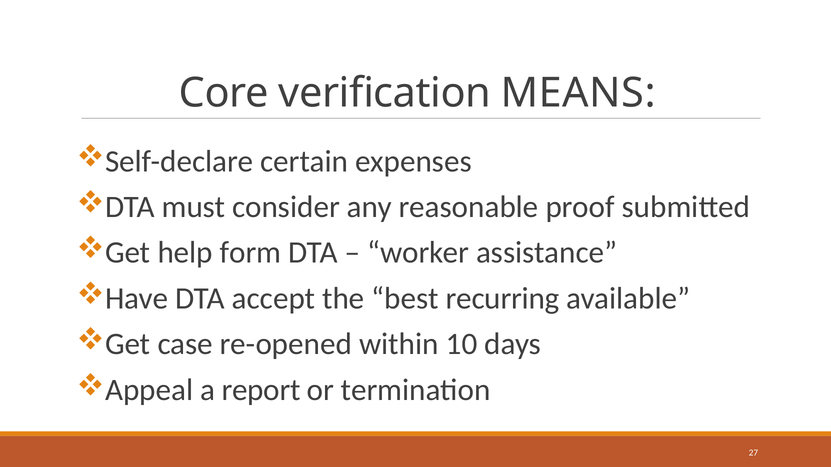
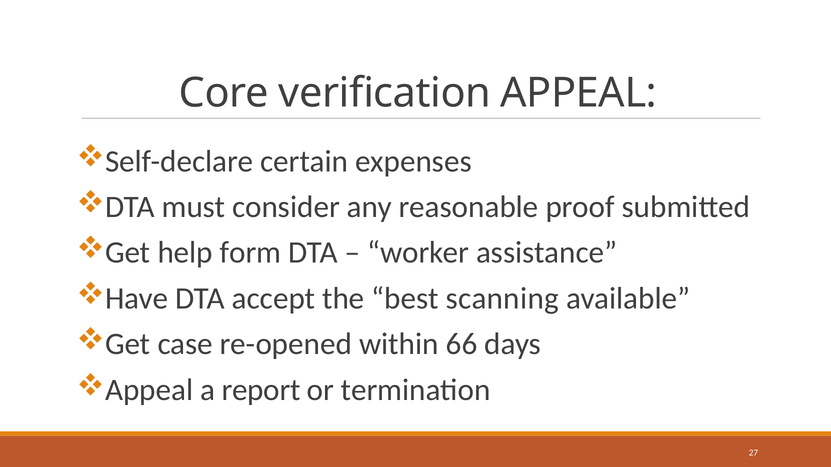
verification MEANS: MEANS -> APPEAL (579, 93)
recurring: recurring -> scanning (502, 299)
10: 10 -> 66 (462, 345)
